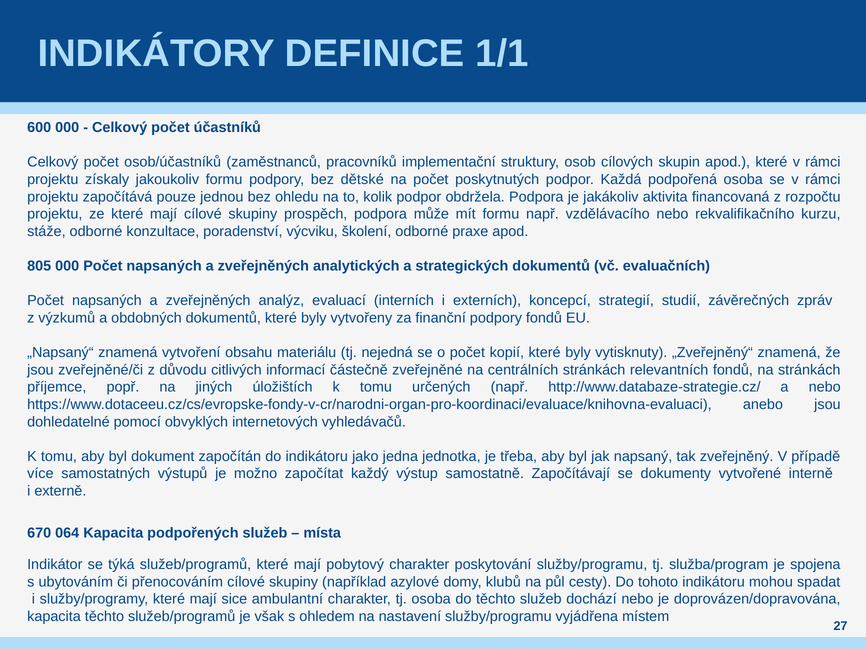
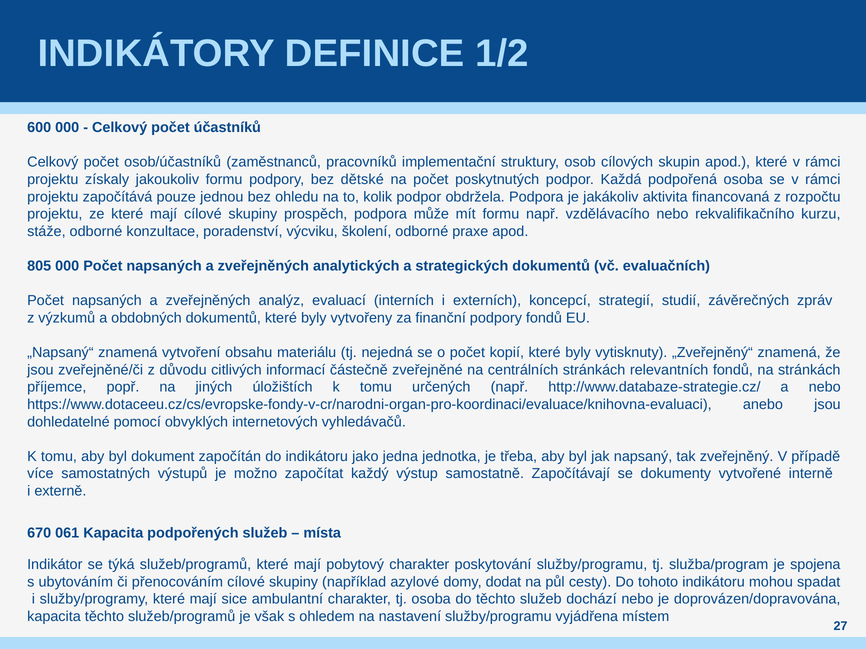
1/1: 1/1 -> 1/2 (502, 54)
064: 064 -> 061 (67, 533)
klubů: klubů -> dodat (503, 582)
